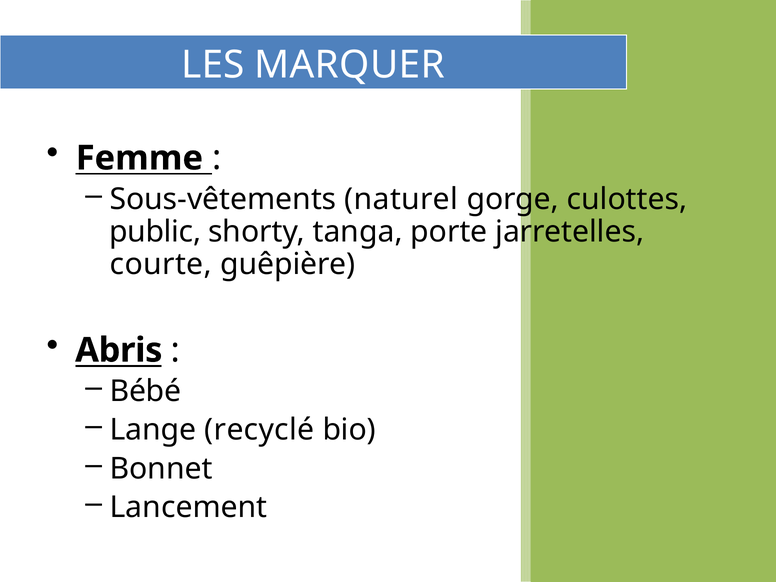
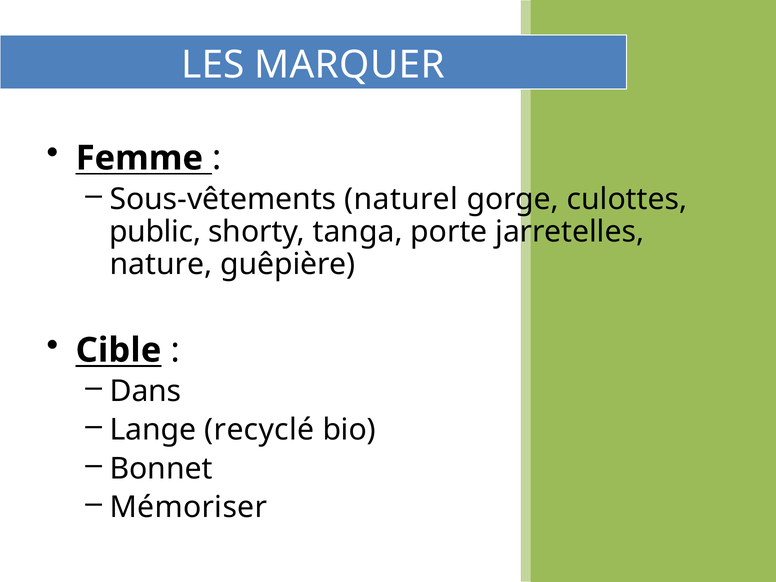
courte: courte -> nature (161, 264)
Abris: Abris -> Cible (119, 350)
Bébé: Bébé -> Dans (145, 391)
Lancement: Lancement -> Mémoriser (188, 507)
